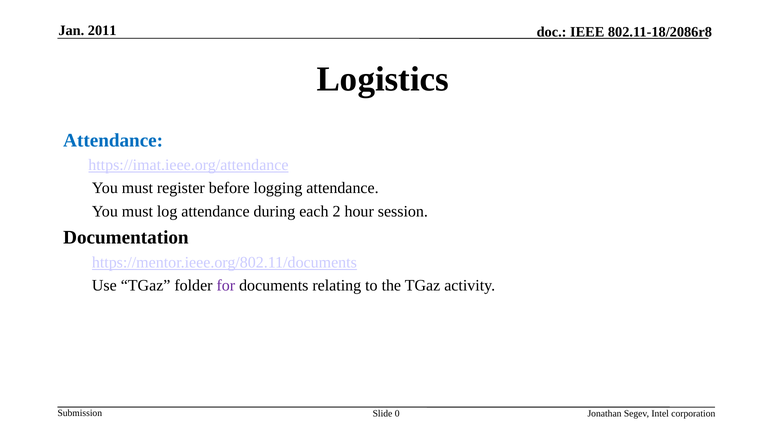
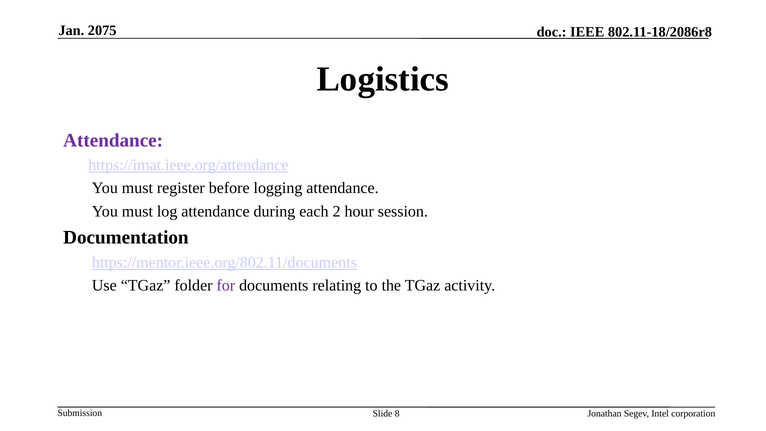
2011: 2011 -> 2075 (102, 30)
Attendance colour: blue -> purple (113, 140)
0: 0 -> 8 (397, 413)
